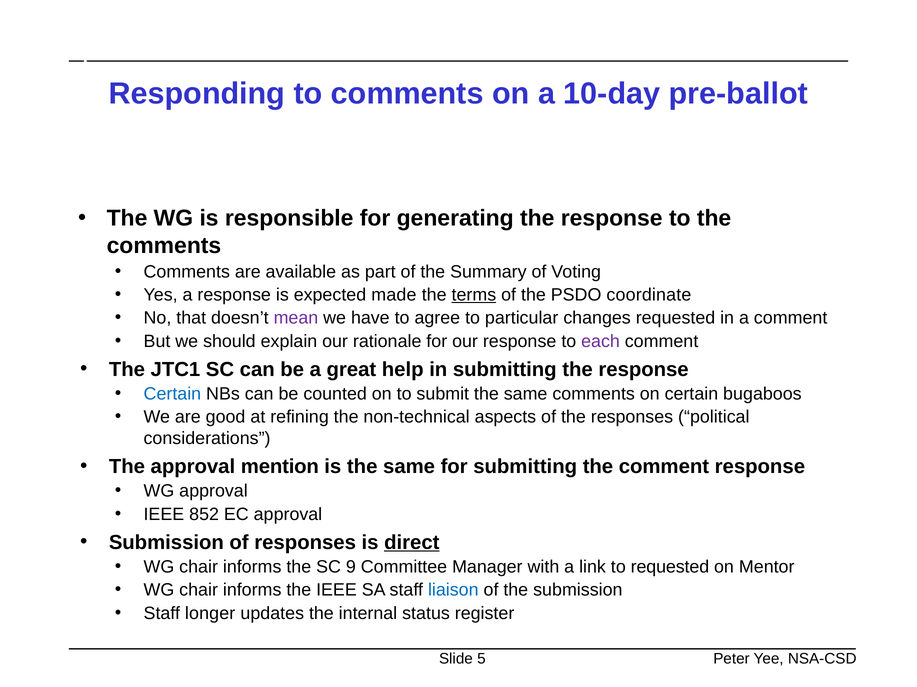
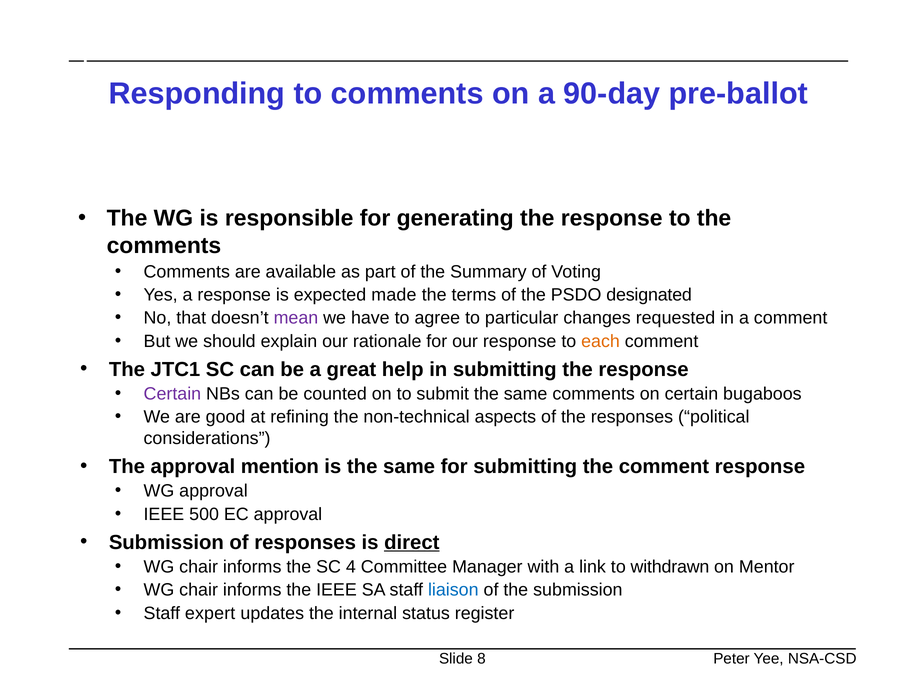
10-day: 10-day -> 90-day (612, 94)
terms underline: present -> none (474, 295)
coordinate: coordinate -> designated (649, 295)
each colour: purple -> orange (601, 342)
Certain colour: blue -> purple (172, 394)
852: 852 -> 500 (204, 515)
9: 9 -> 4 (351, 567)
to requested: requested -> withdrawn (670, 567)
longer: longer -> expert (210, 614)
5: 5 -> 8 (481, 660)
